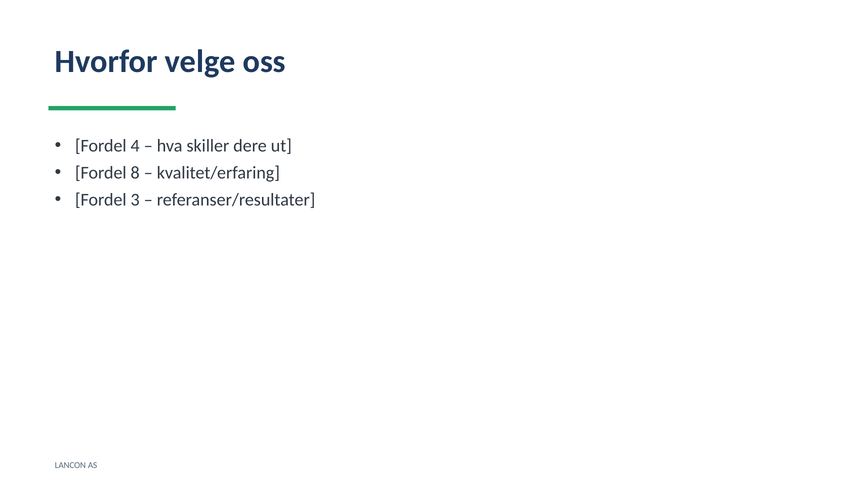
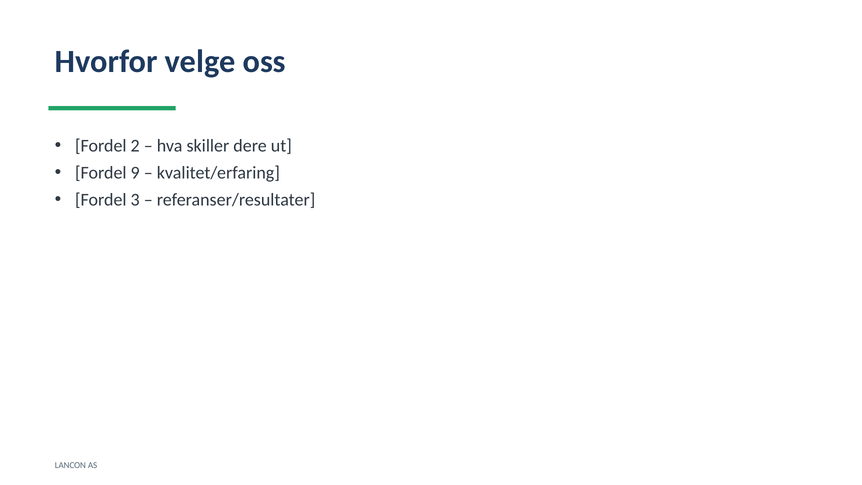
4: 4 -> 2 (135, 146)
8: 8 -> 9 (135, 173)
